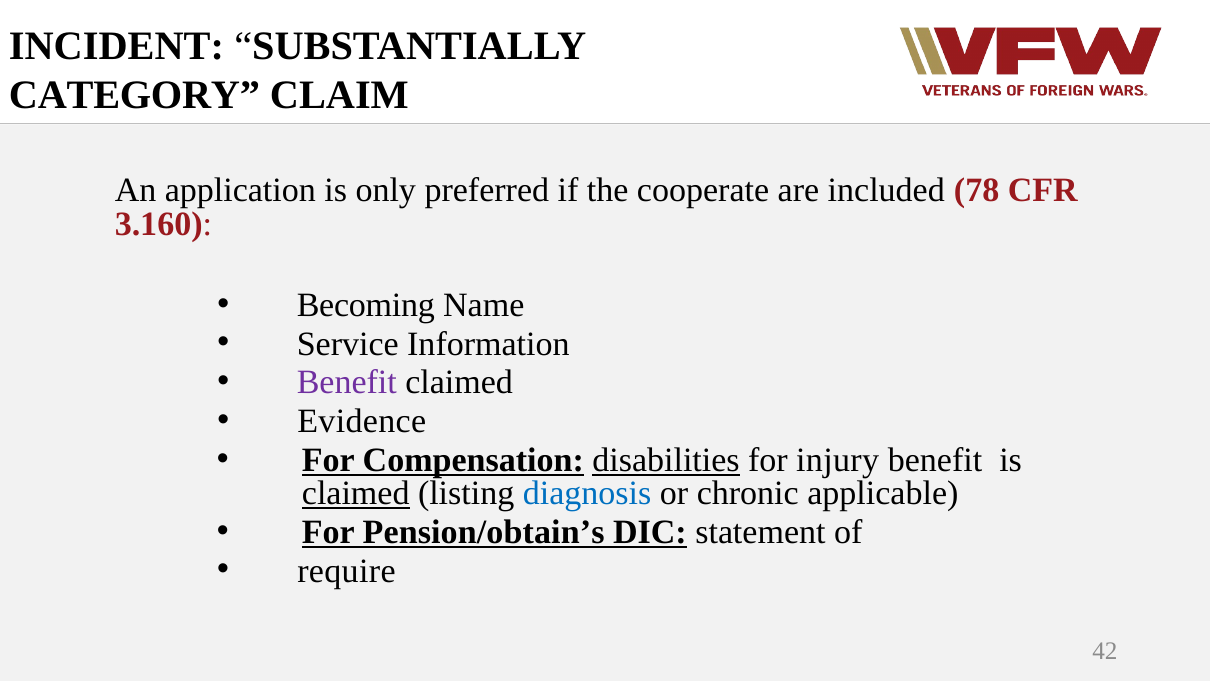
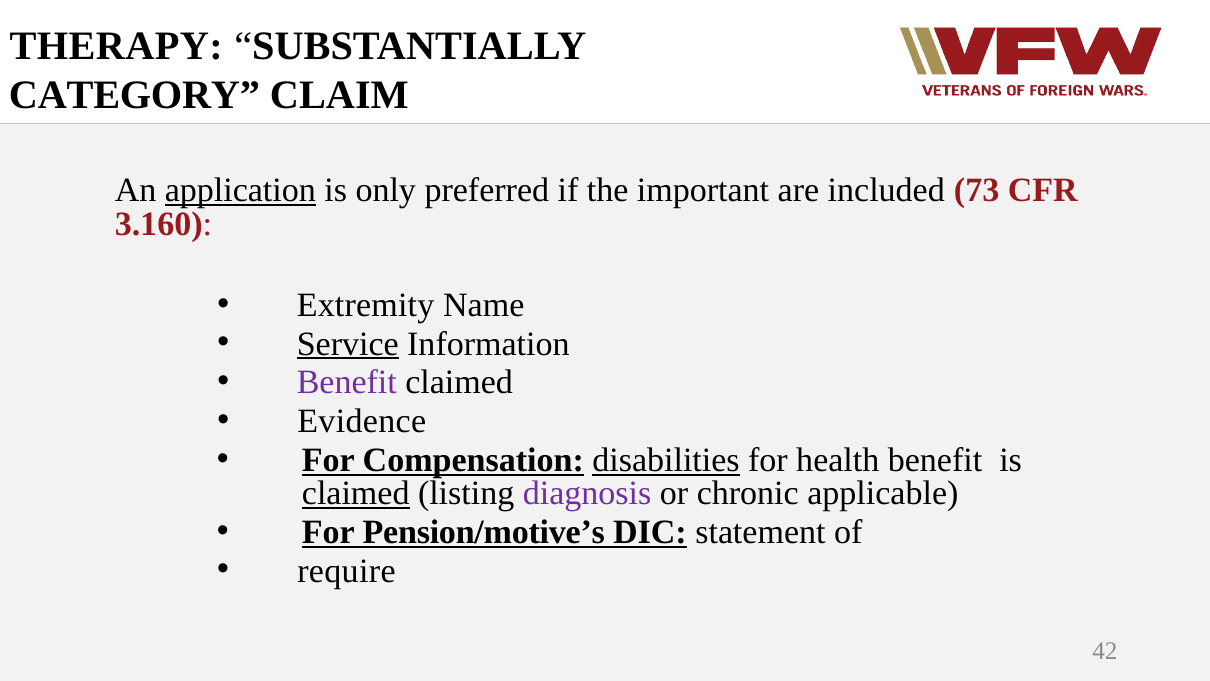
INCIDENT: INCIDENT -> THERAPY (116, 47)
application underline: none -> present (240, 191)
cooperate: cooperate -> important (703, 191)
78: 78 -> 73 (977, 191)
Becoming: Becoming -> Extremity (366, 305)
Service underline: none -> present (348, 344)
injury: injury -> health (838, 460)
diagnosis colour: blue -> purple (587, 493)
Pension/obtain’s: Pension/obtain’s -> Pension/motive’s (484, 532)
